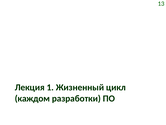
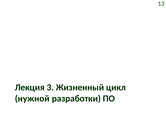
1: 1 -> 3 (50, 87)
каждом: каждом -> нужной (32, 98)
